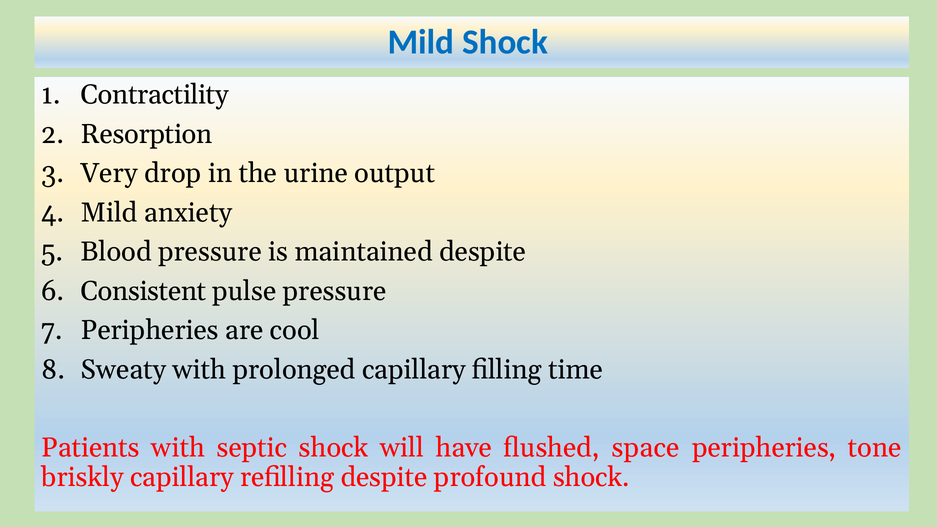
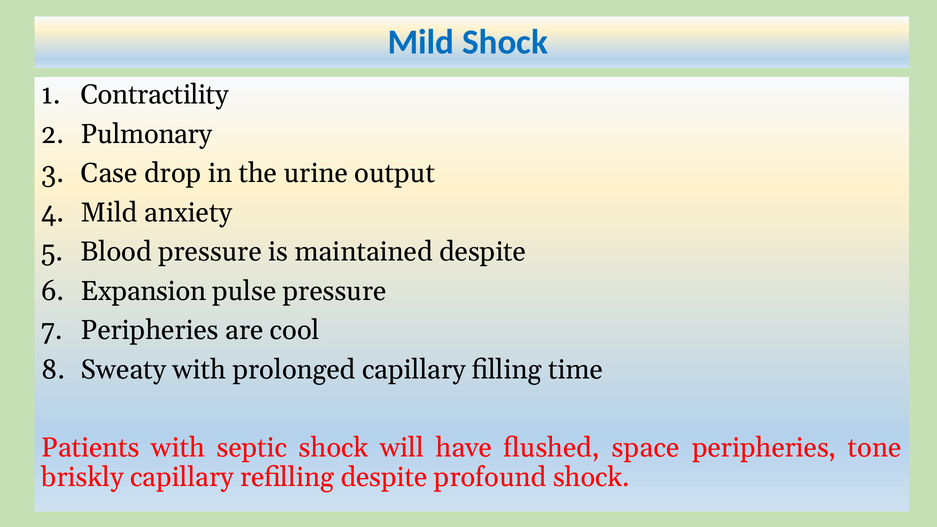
Resorption: Resorption -> Pulmonary (147, 134)
Very: Very -> Case (109, 173)
Consistent: Consistent -> Expansion (143, 291)
